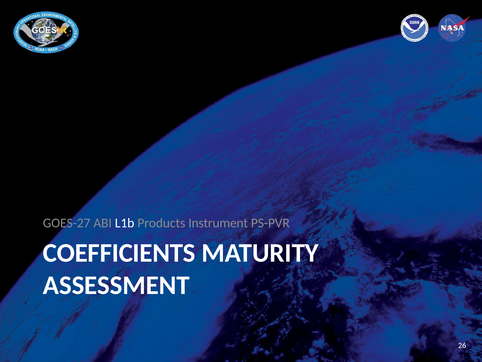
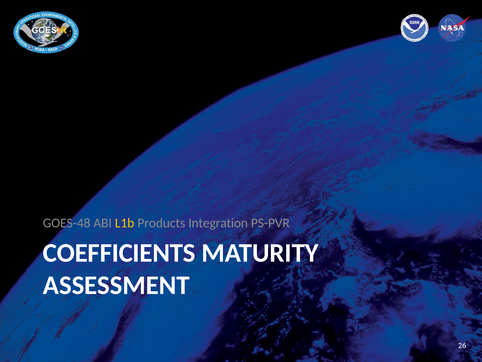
GOES-27: GOES-27 -> GOES-48 (67, 223)
L1b colour: white -> yellow (125, 223)
Instrument: Instrument -> Integration (218, 223)
